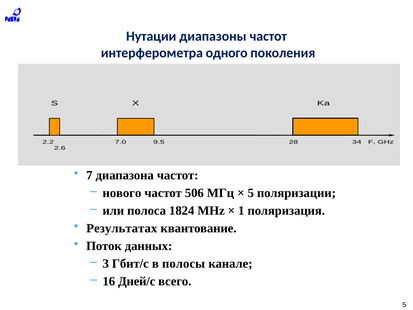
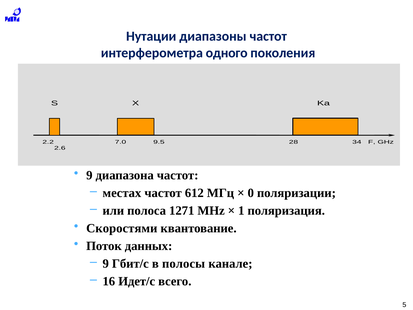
7: 7 -> 9 (89, 175)
нового: нового -> местах (122, 193)
506: 506 -> 612 (194, 193)
5: 5 -> 0 (251, 193)
1824: 1824 -> 1271 (182, 210)
Результатах: Результатах -> Скоростями (122, 228)
3: 3 -> 9 (106, 263)
Дней/с: Дней/с -> Идет/с (137, 281)
